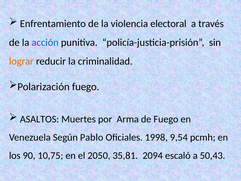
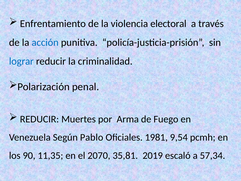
lograr colour: orange -> blue (21, 61)
Polarización fuego: fuego -> penal (86, 87)
ASALTOS: ASALTOS -> REDUCIR (39, 119)
1998: 1998 -> 1981 (156, 137)
10,75: 10,75 -> 11,35 (50, 155)
2050: 2050 -> 2070 (99, 155)
2094: 2094 -> 2019 (153, 155)
50,43: 50,43 -> 57,34 (213, 155)
